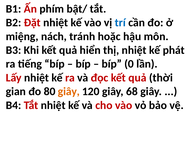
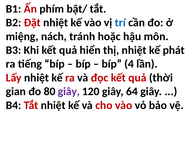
0: 0 -> 4 (129, 64)
giây colour: orange -> purple (69, 91)
68: 68 -> 64 (132, 91)
